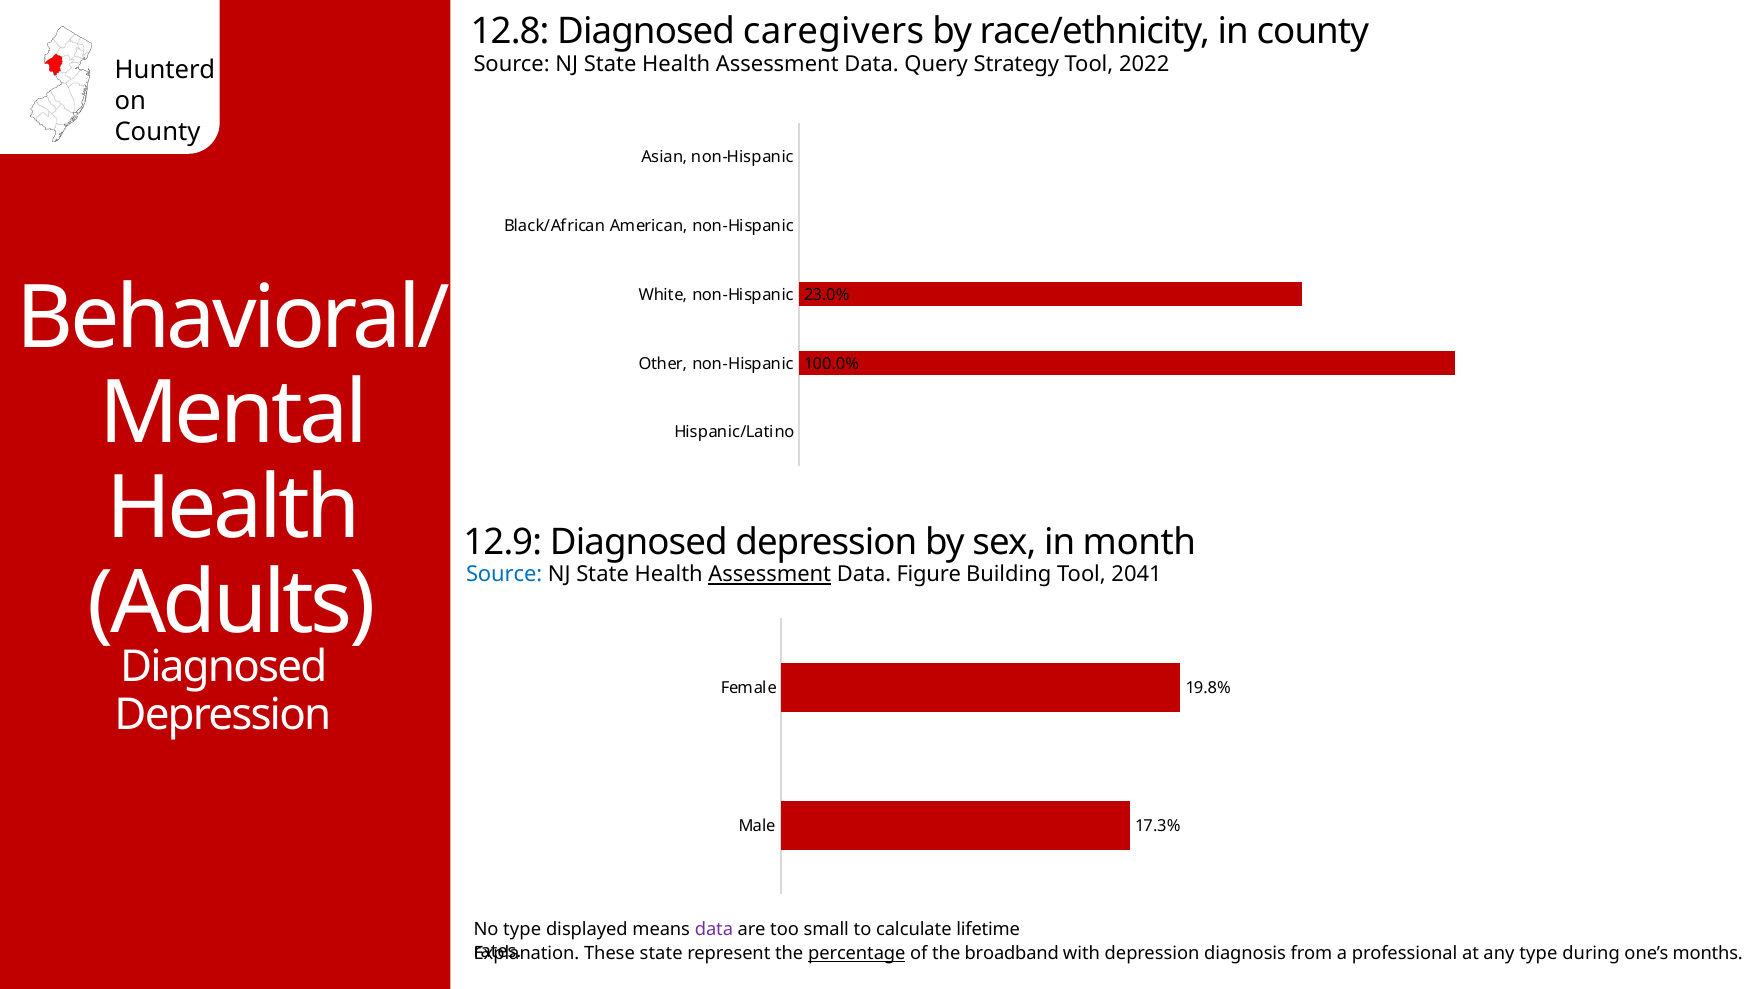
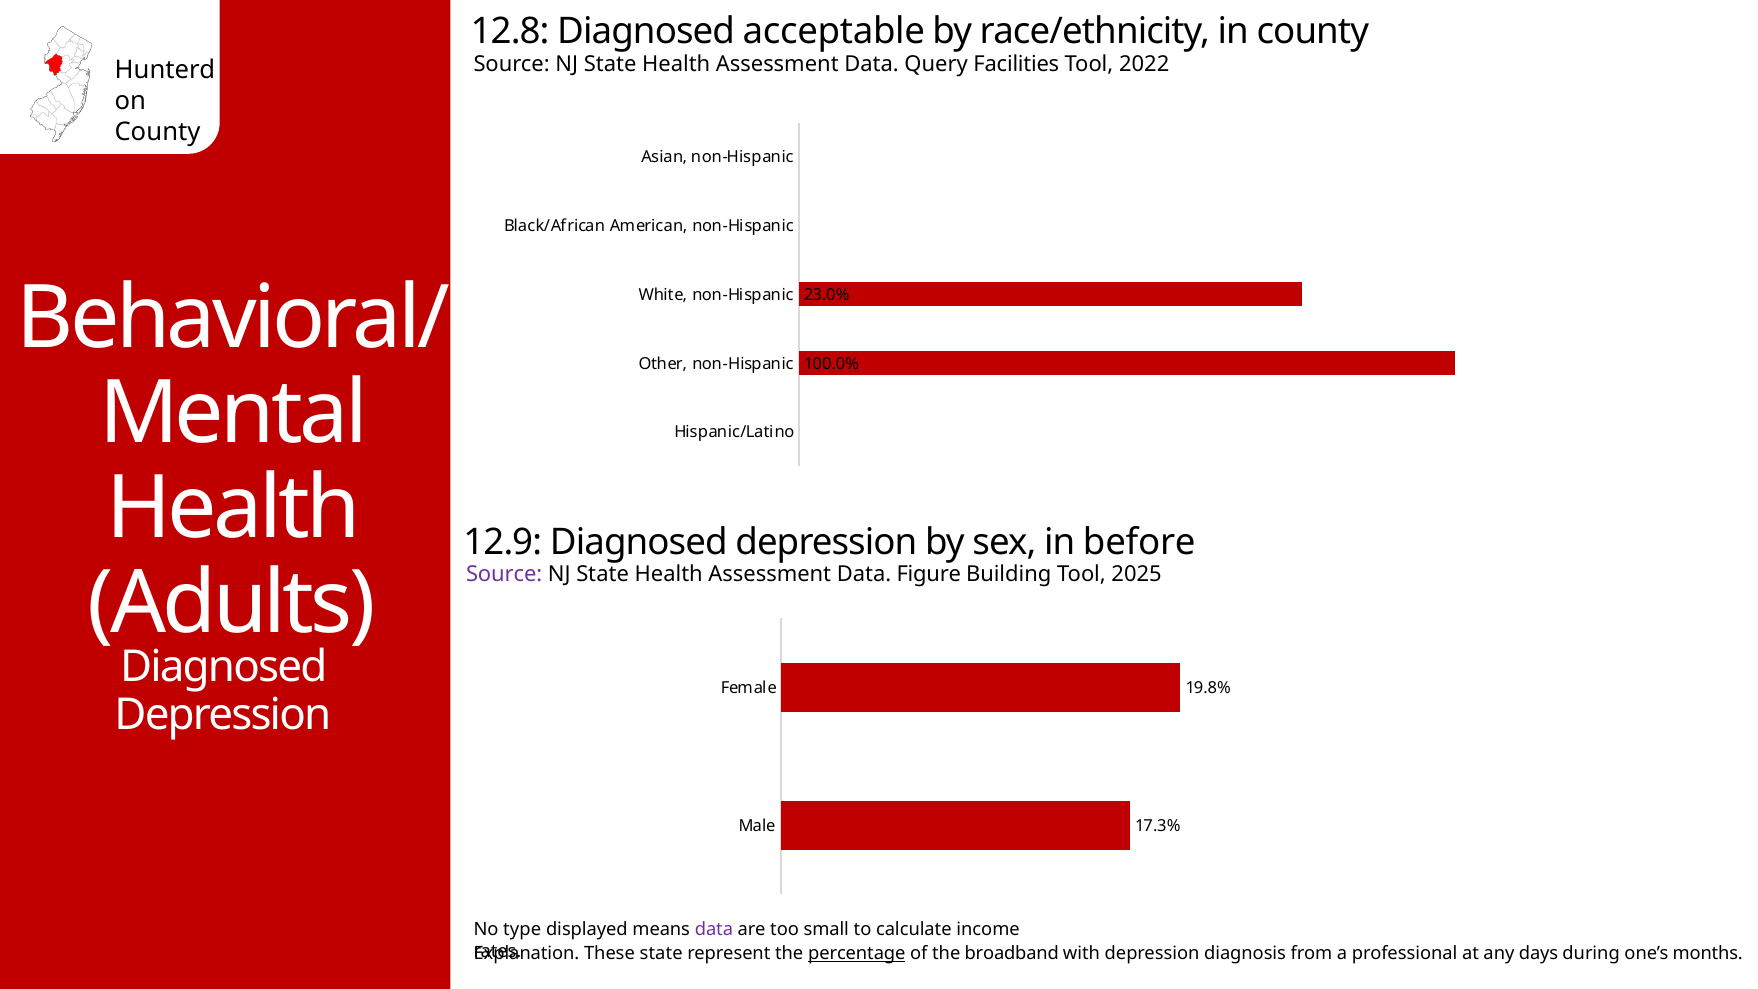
caregivers: caregivers -> acceptable (834, 31)
Strategy: Strategy -> Facilities (1016, 64)
month: month -> before (1139, 542)
Source colour: blue -> purple (504, 574)
Assessment underline: present -> none (770, 574)
2041: 2041 -> 2025 (1137, 574)
lifetime: lifetime -> income (988, 929)
any type: type -> days (1539, 954)
